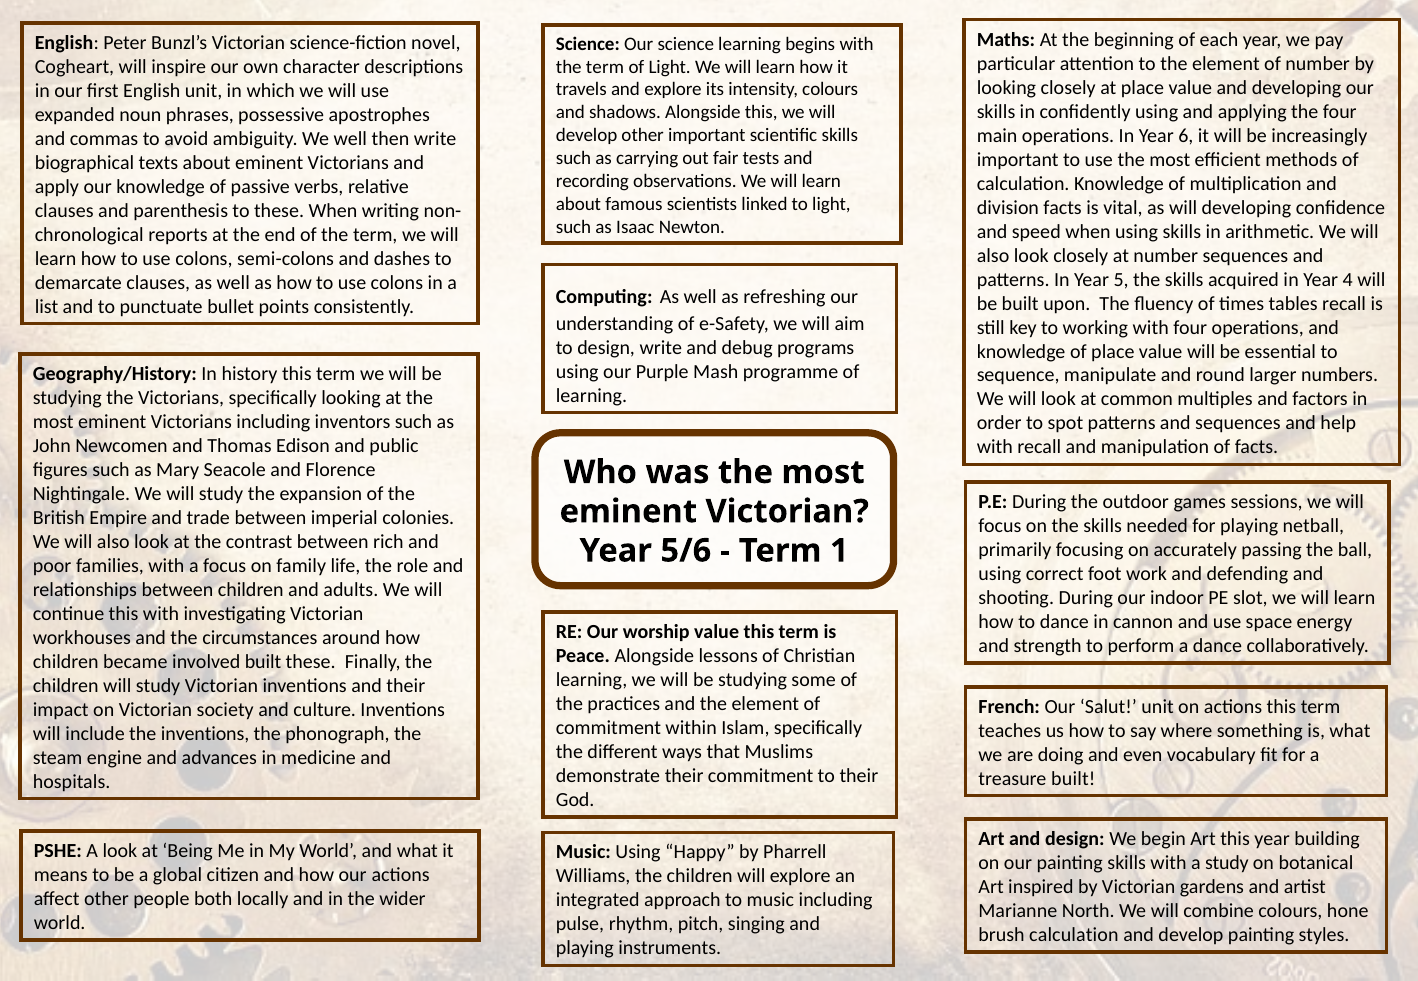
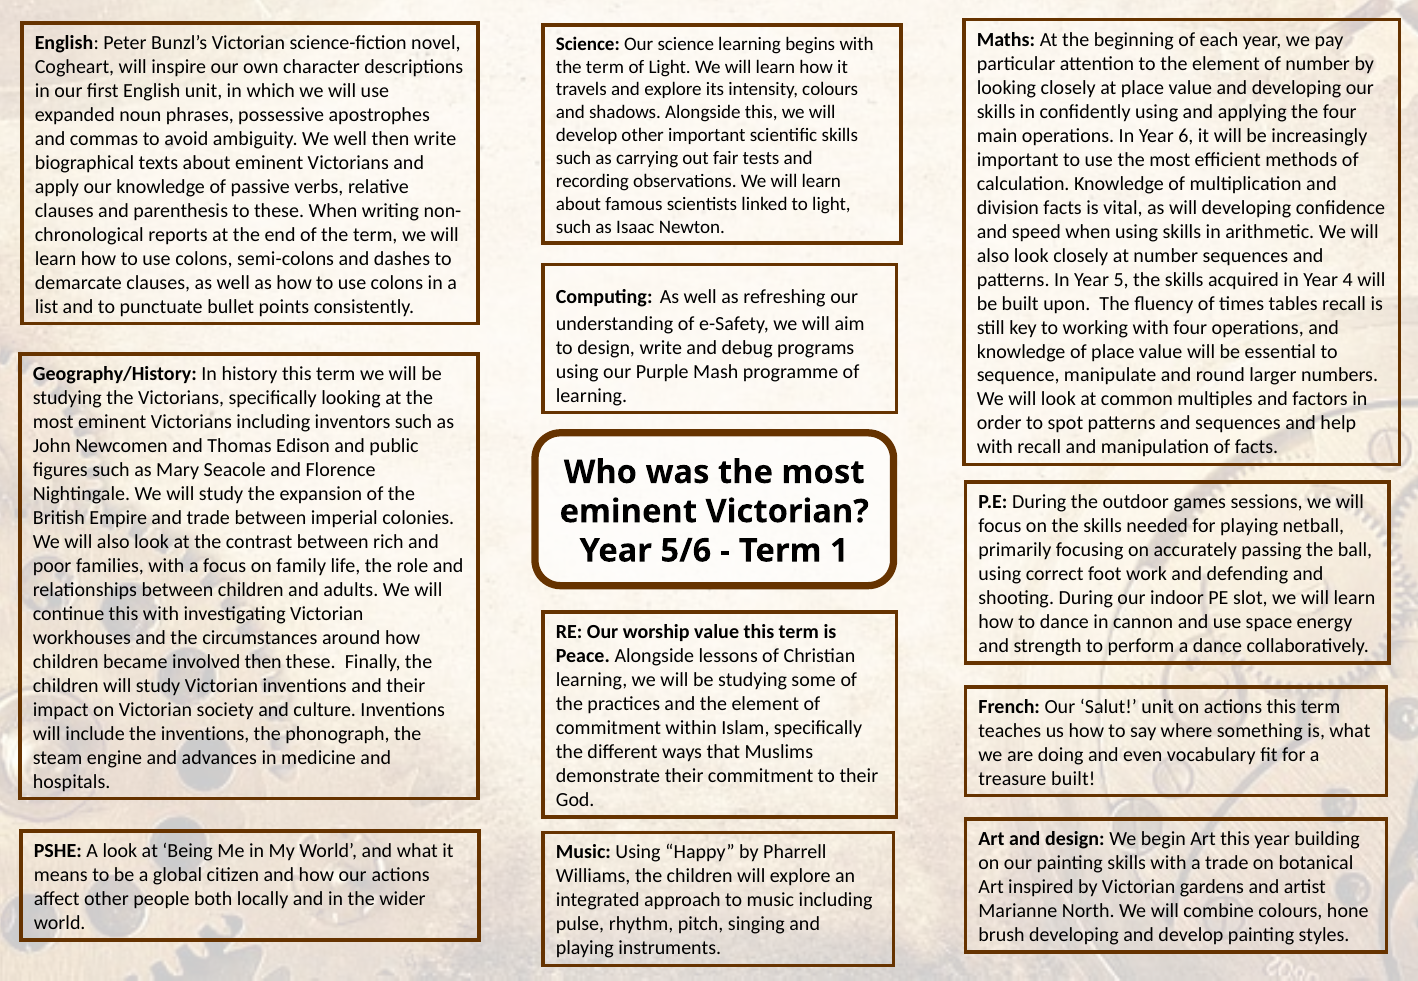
involved built: built -> then (263, 662)
a study: study -> trade (1227, 863)
brush calculation: calculation -> developing (1074, 935)
